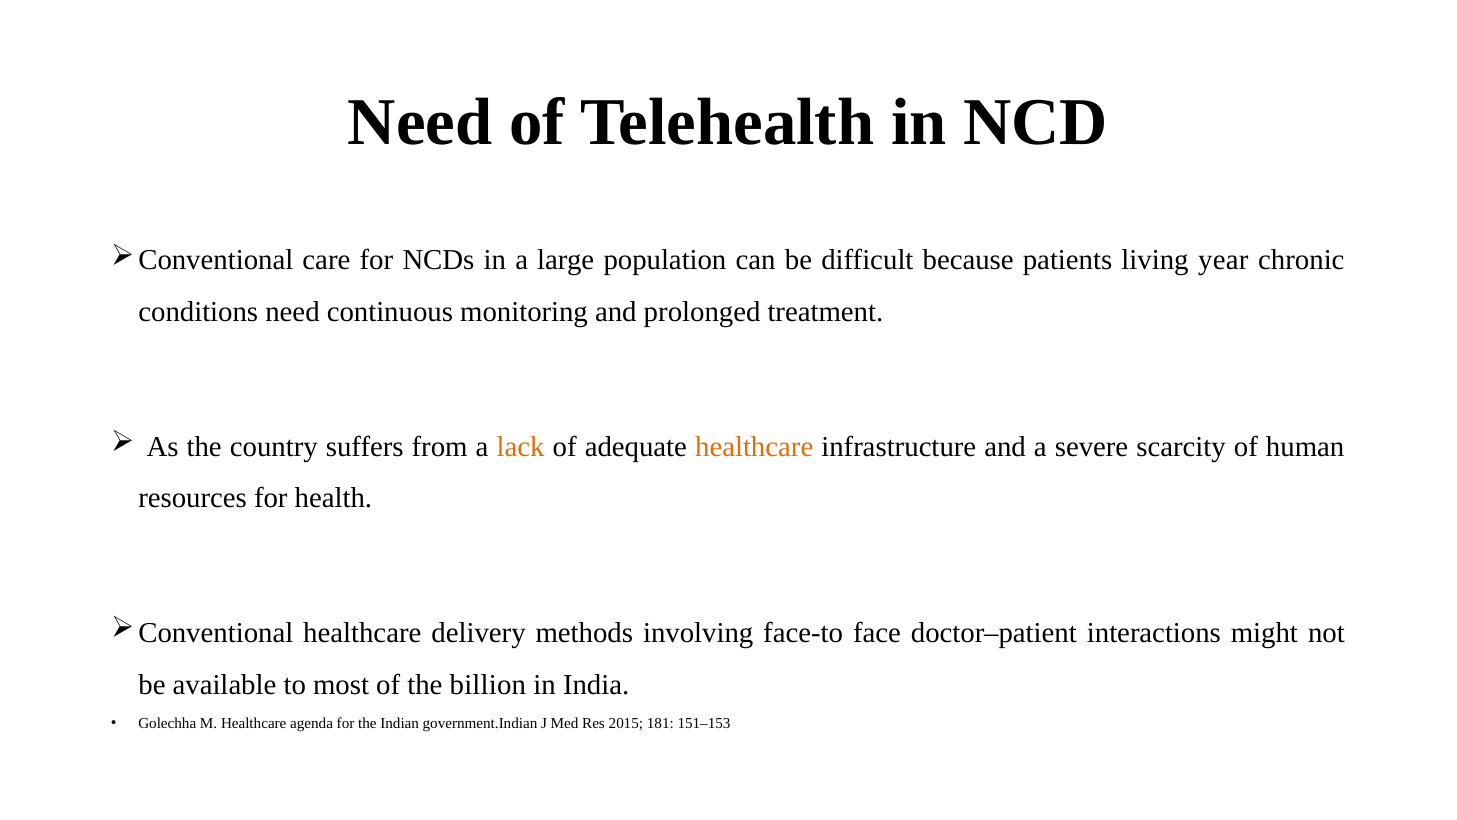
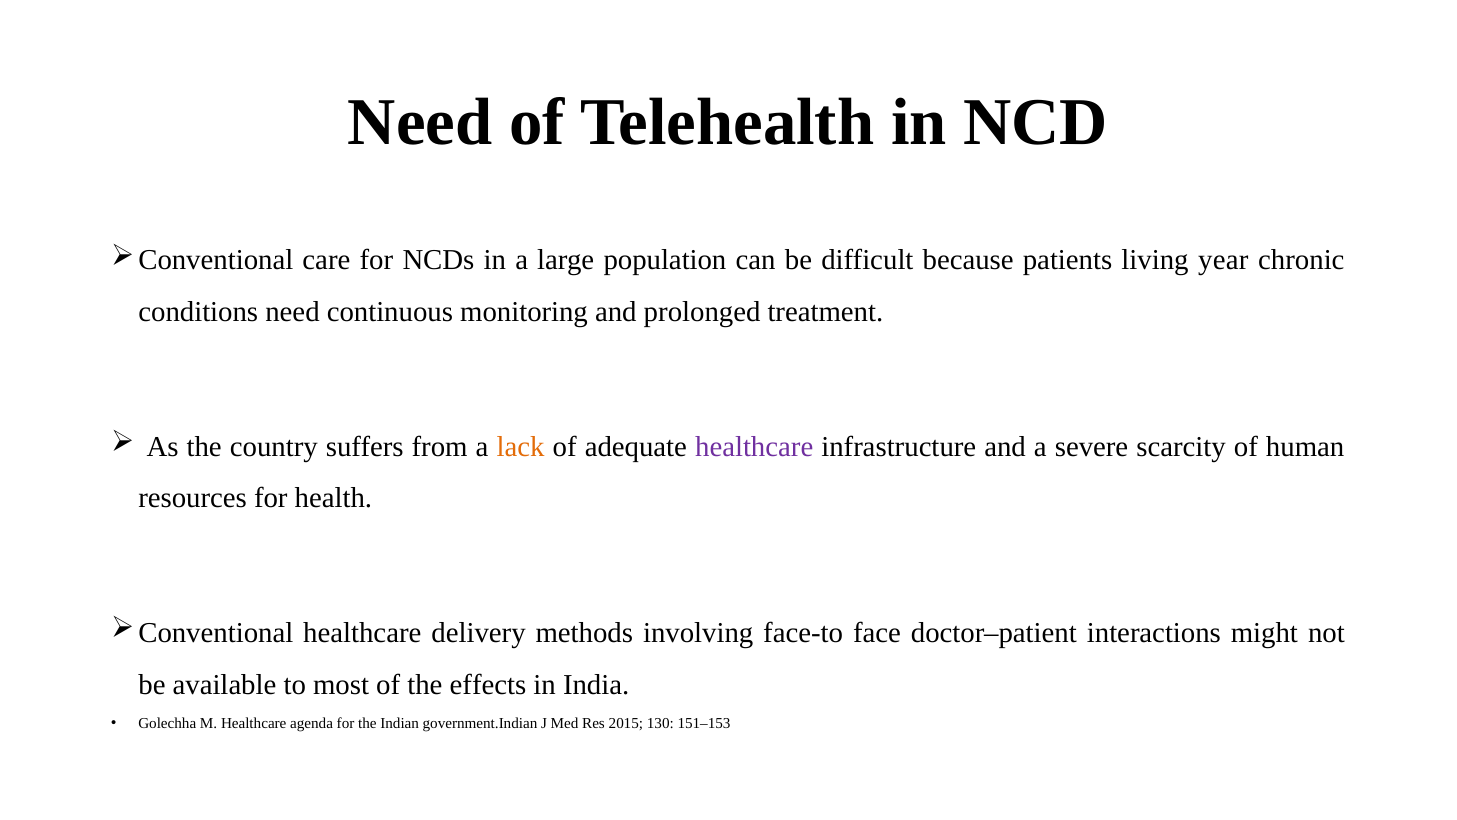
healthcare colour: orange -> purple (754, 446)
billion: billion -> effects (488, 684)
181: 181 -> 130 (660, 723)
